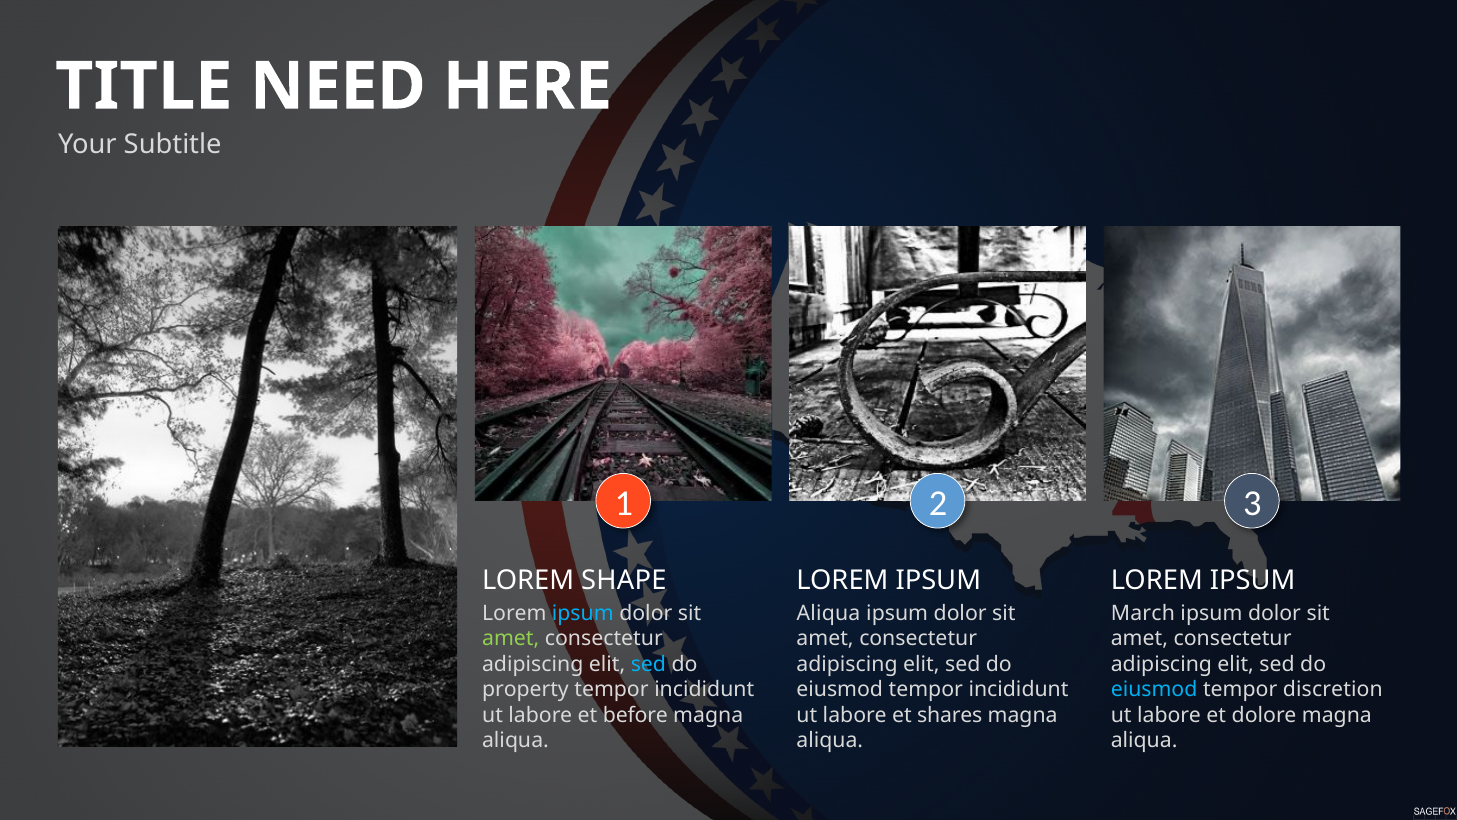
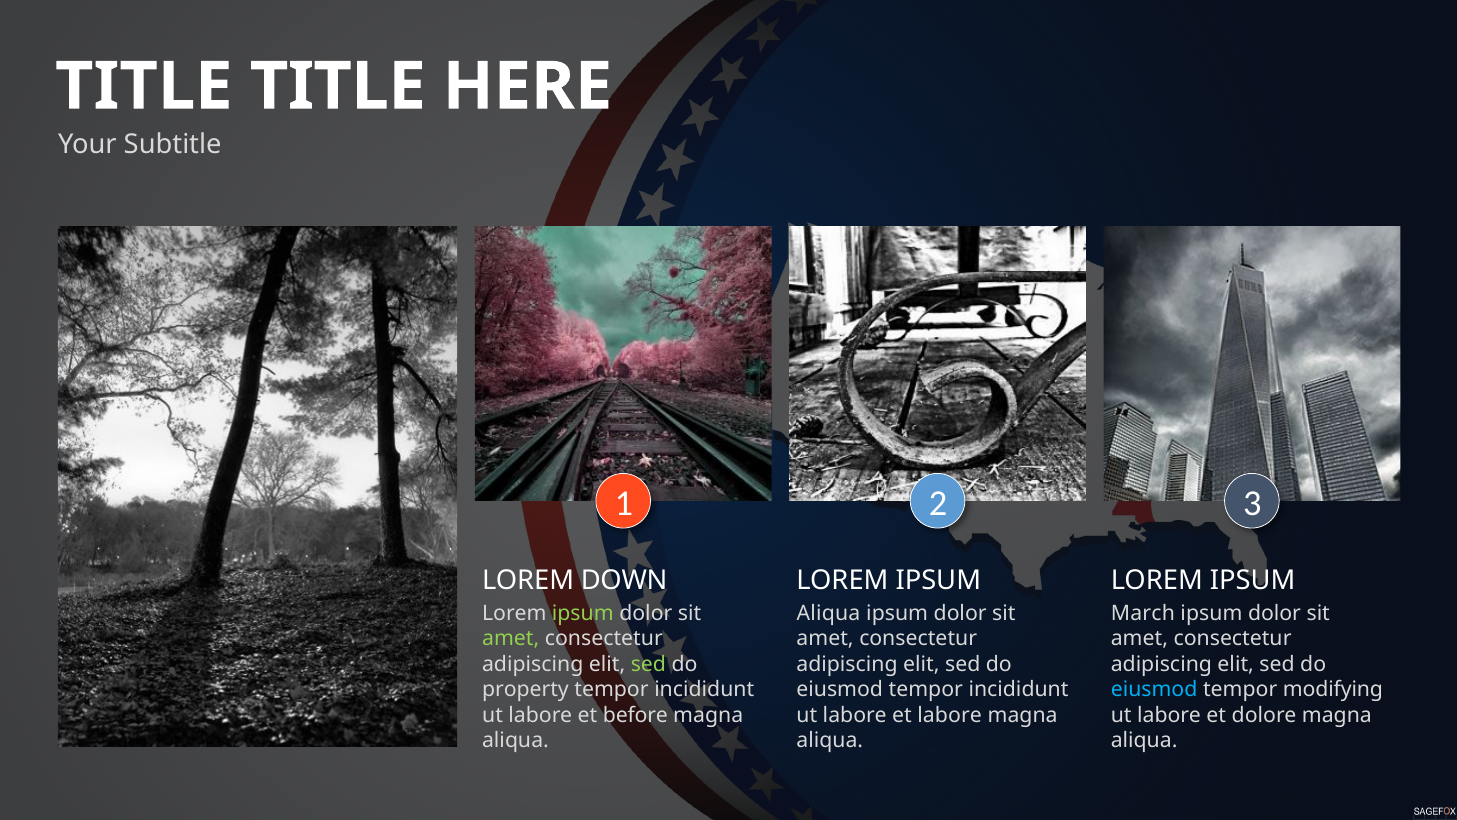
TITLE NEED: NEED -> TITLE (338, 86)
SHAPE: SHAPE -> DOWN (624, 580)
ipsum colour: light blue -> light green (583, 613)
sed colour: light blue -> light green (648, 664)
discretion: discretion -> modifying (1333, 690)
et shares: shares -> labore (950, 715)
